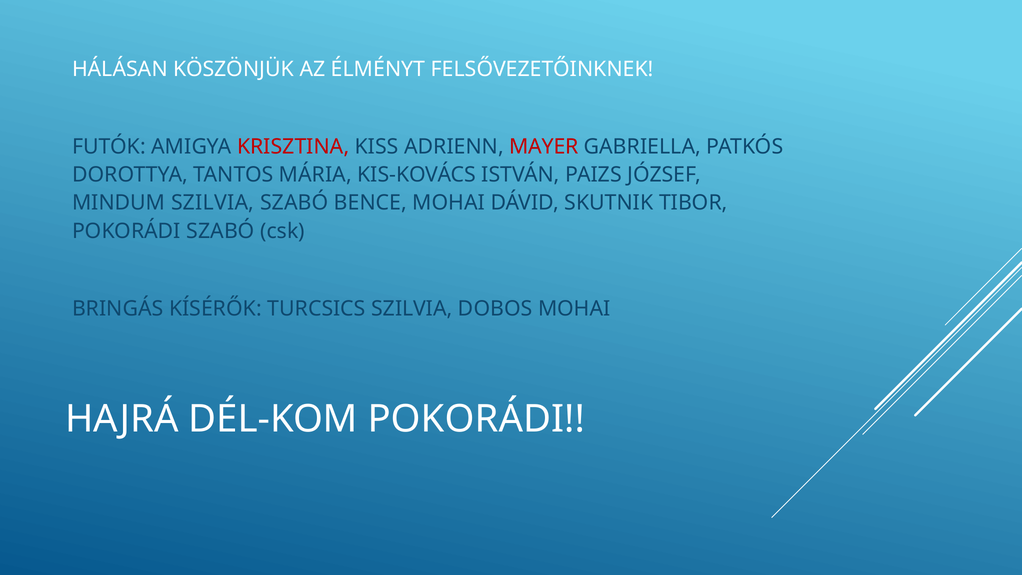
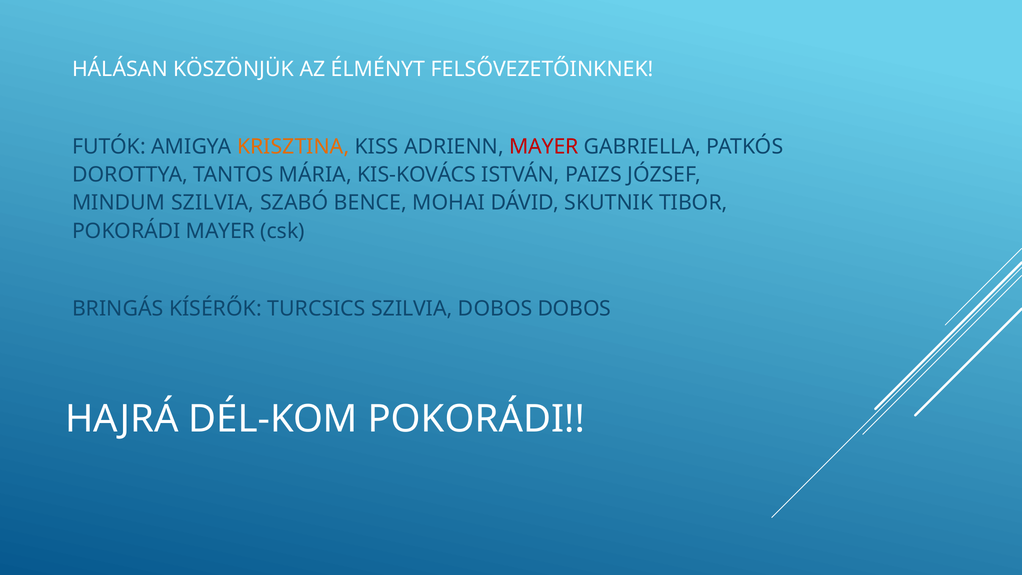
KRISZTINA colour: red -> orange (293, 147)
POKORÁDI SZABÓ: SZABÓ -> MAYER (221, 231)
DOBOS MOHAI: MOHAI -> DOBOS (574, 308)
